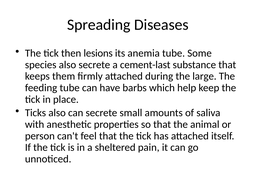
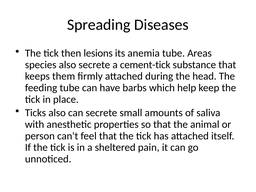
Some: Some -> Areas (200, 53)
cement-last: cement-last -> cement-tick (145, 65)
large: large -> head (204, 76)
